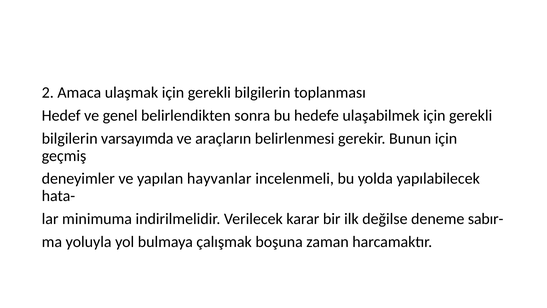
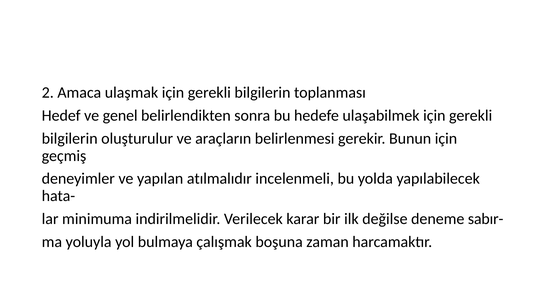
varsayımda: varsayımda -> oluşturulur (137, 138)
hayvanlar: hayvanlar -> atılmalıdır (219, 179)
